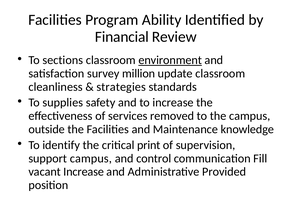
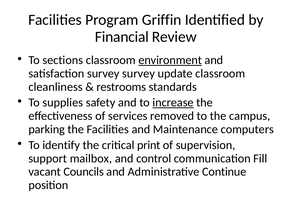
Ability: Ability -> Griffin (162, 20)
survey million: million -> survey (139, 74)
strategies: strategies -> restrooms (121, 87)
increase underline: none -> present (173, 103)
outside: outside -> parking (47, 129)
knowledge: knowledge -> computers (247, 129)
support campus: campus -> mailbox (91, 158)
vacant Increase: Increase -> Councils (84, 172)
Provided: Provided -> Continue (224, 172)
